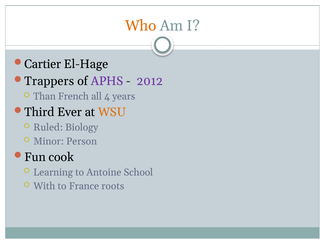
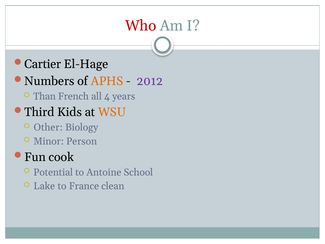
Who colour: orange -> red (141, 26)
Trappers: Trappers -> Numbers (49, 81)
APHS colour: purple -> orange (107, 81)
Ever: Ever -> Kids (70, 112)
Ruled: Ruled -> Other (48, 127)
Learning: Learning -> Potential (53, 172)
With: With -> Lake (44, 186)
roots: roots -> clean (113, 186)
